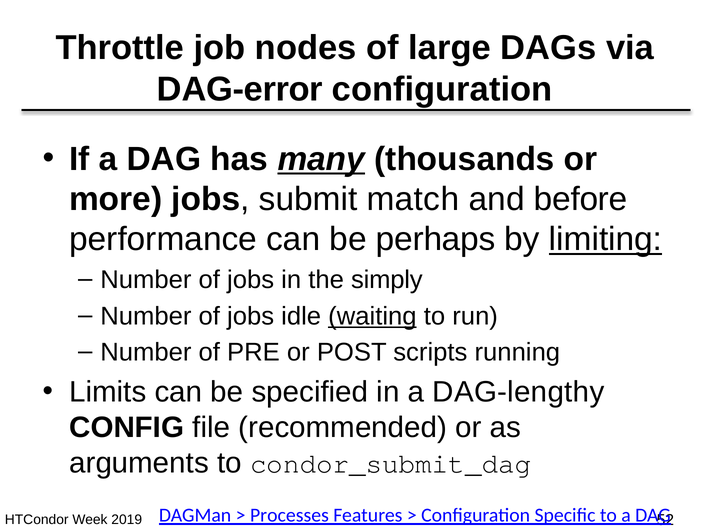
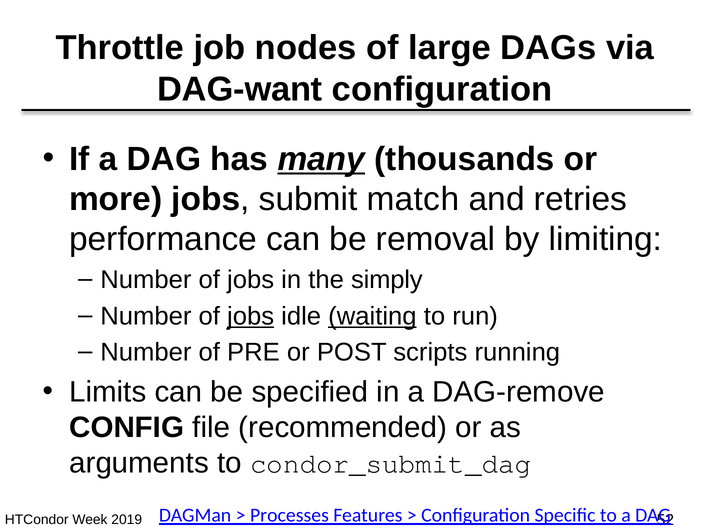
DAG-error: DAG-error -> DAG-want (240, 89)
before: before -> retries (580, 199)
perhaps: perhaps -> removal (436, 240)
limiting underline: present -> none (606, 240)
jobs underline: none -> present (251, 316)
DAG-lengthy: DAG-lengthy -> DAG-remove (519, 392)
